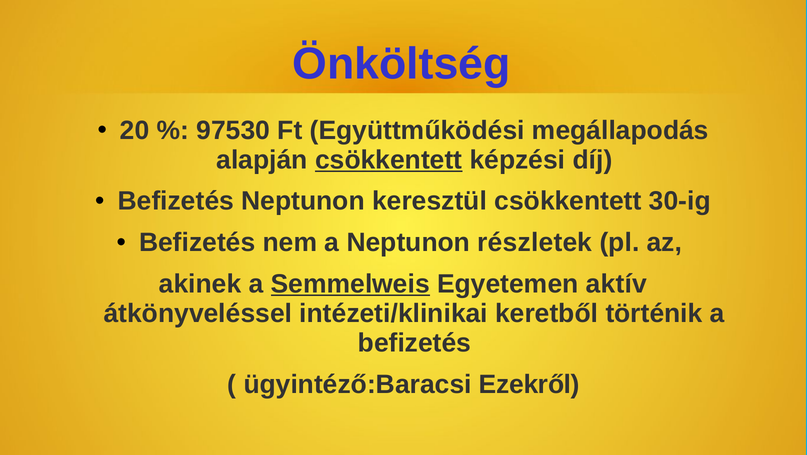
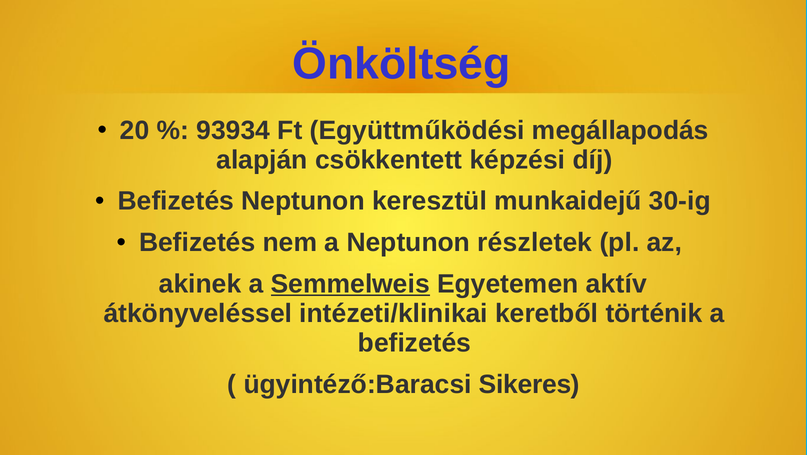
97530: 97530 -> 93934 (233, 130)
csökkentett underline: present -> none (389, 160)
keresztül csökkentett: csökkentett -> munkaidejű (568, 201)
Ezekről: Ezekről -> Sikeres (529, 384)
